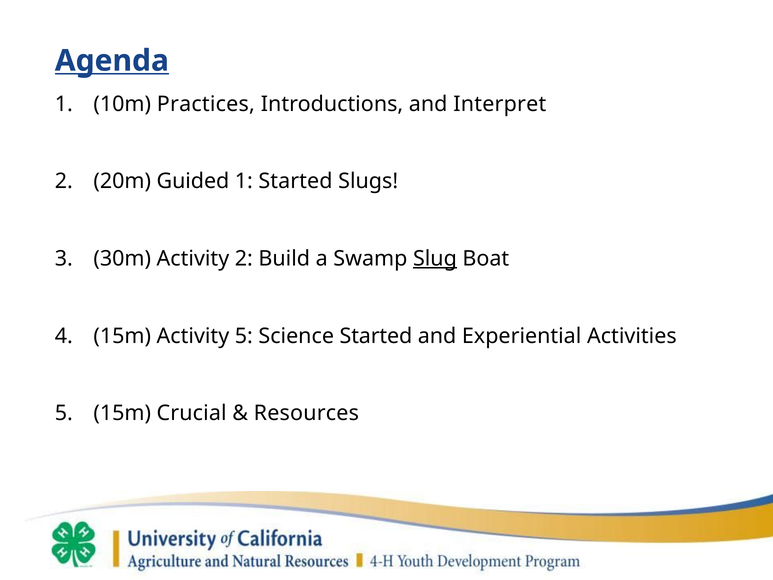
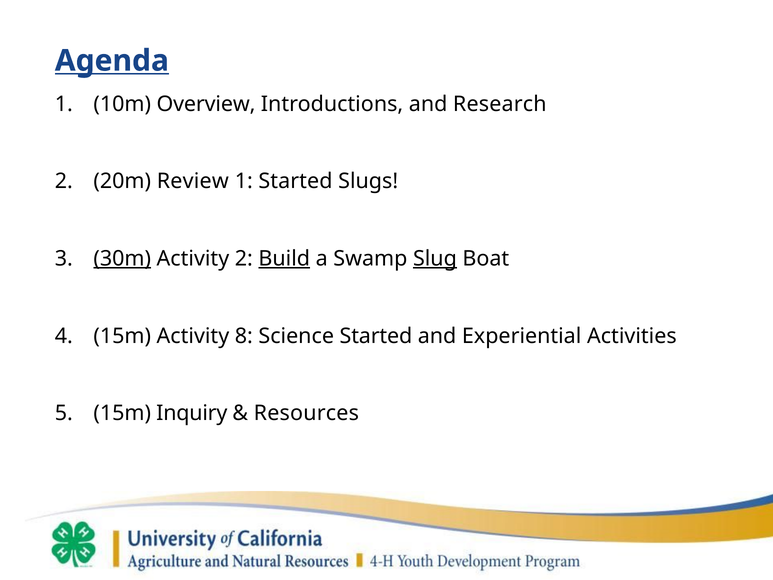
Practices: Practices -> Overview (206, 104)
Interpret: Interpret -> Research (500, 104)
Guided: Guided -> Review (193, 181)
30m underline: none -> present (122, 259)
Build underline: none -> present (284, 259)
Activity 5: 5 -> 8 (244, 336)
Crucial: Crucial -> Inquiry (192, 413)
